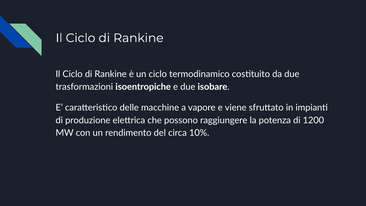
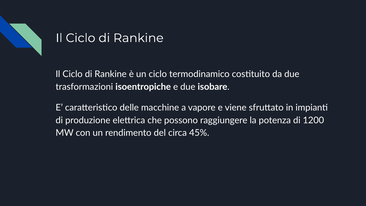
10%: 10% -> 45% (199, 133)
